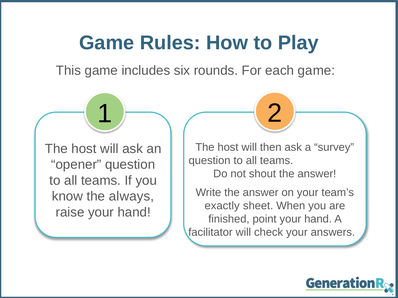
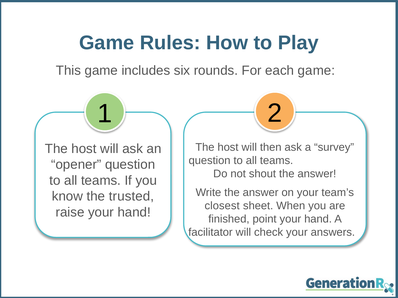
always: always -> trusted (131, 197)
exactly: exactly -> closest (222, 206)
